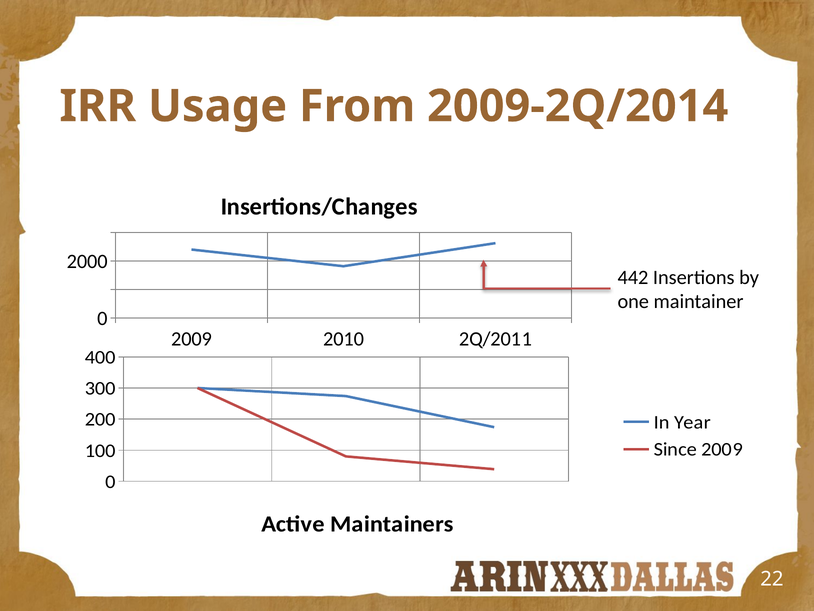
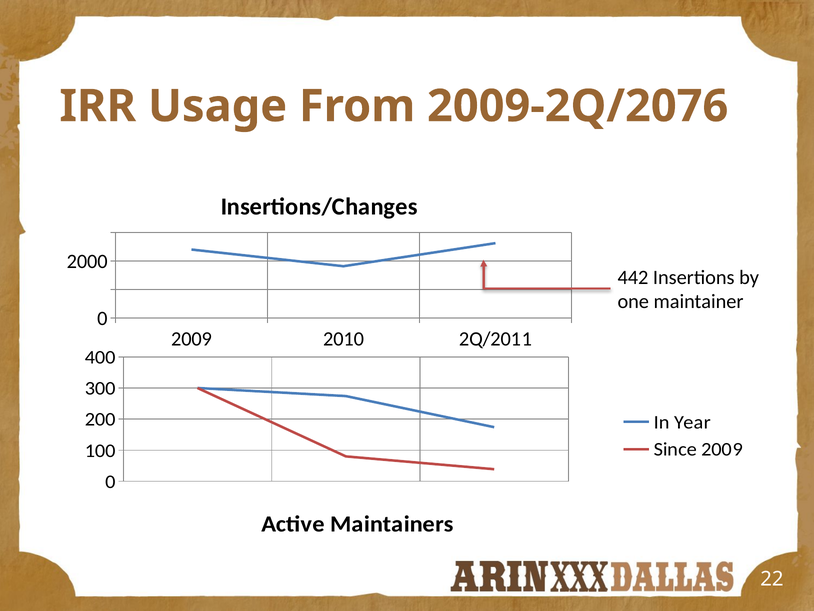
2009-2Q/2014: 2009-2Q/2014 -> 2009-2Q/2076 (578, 106)
